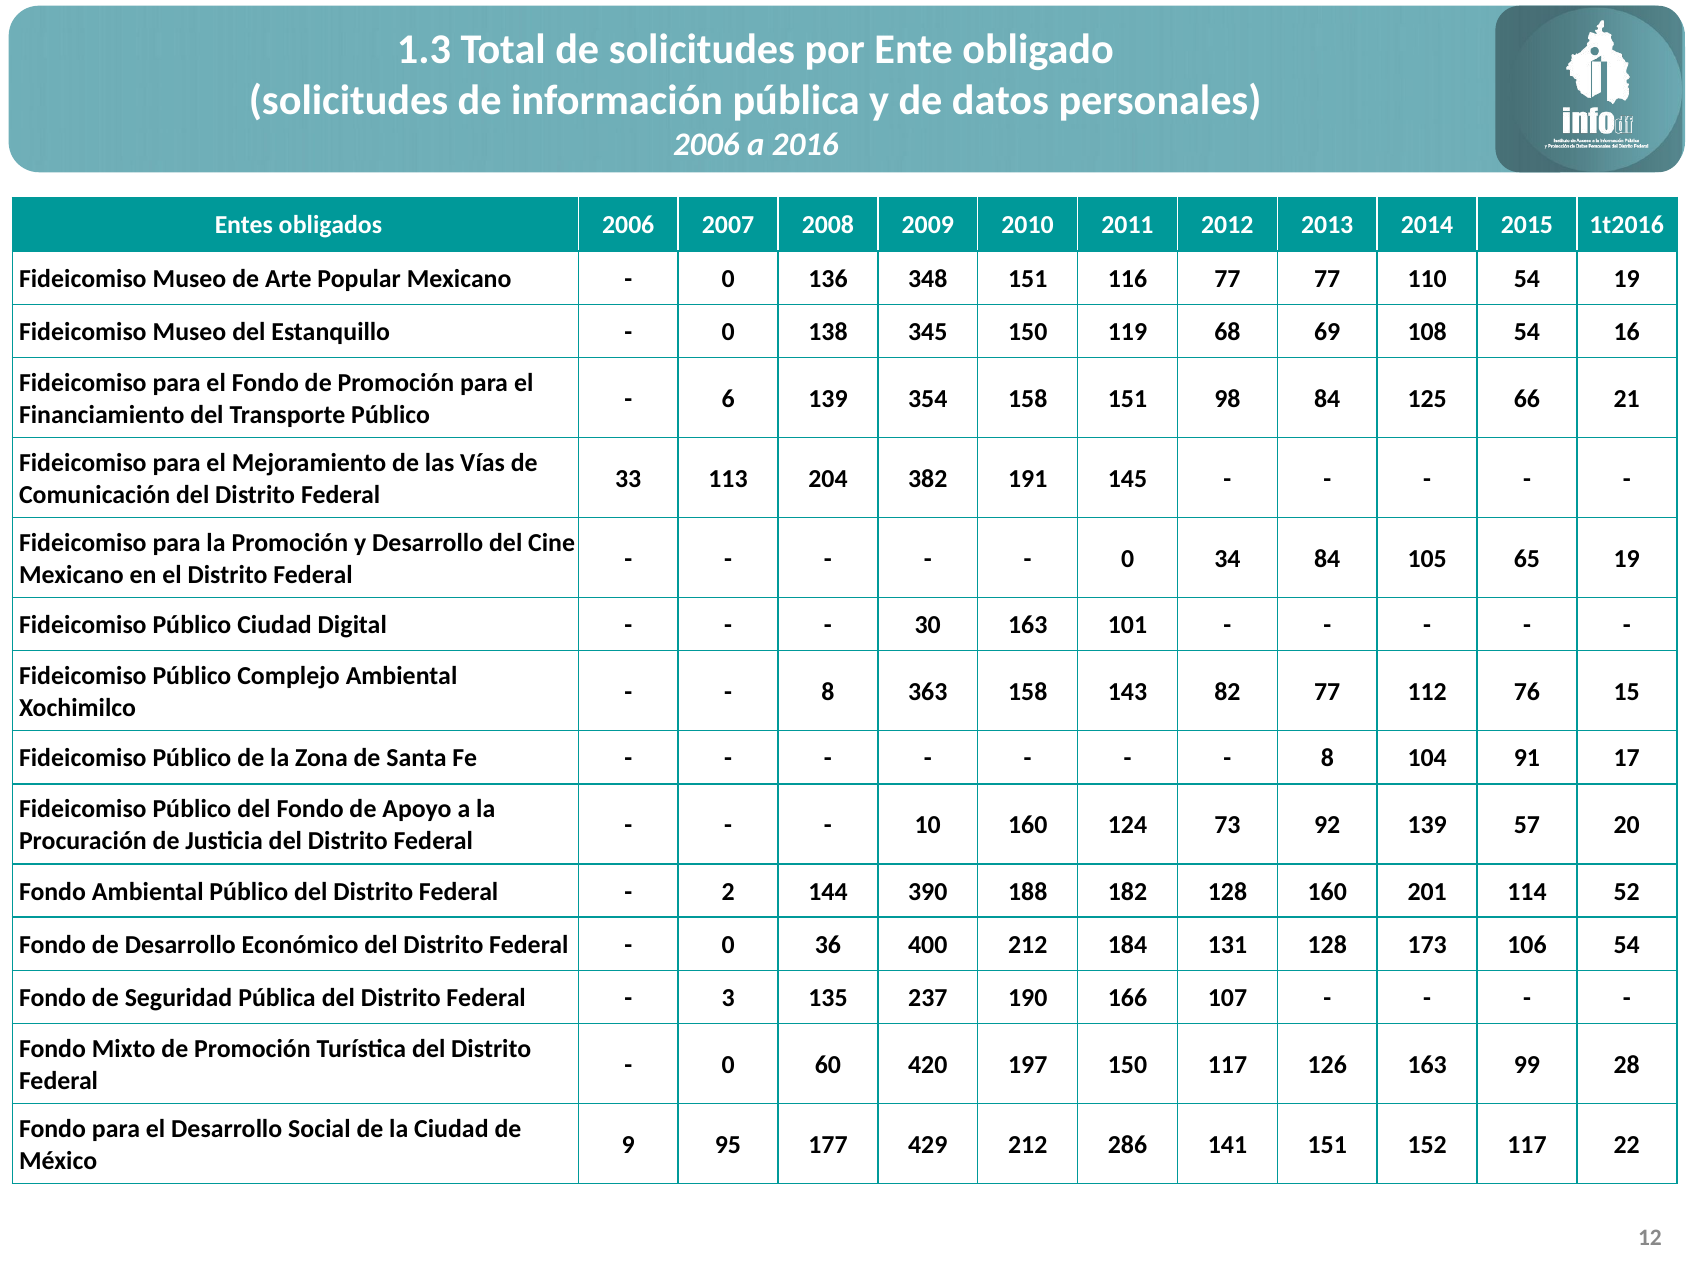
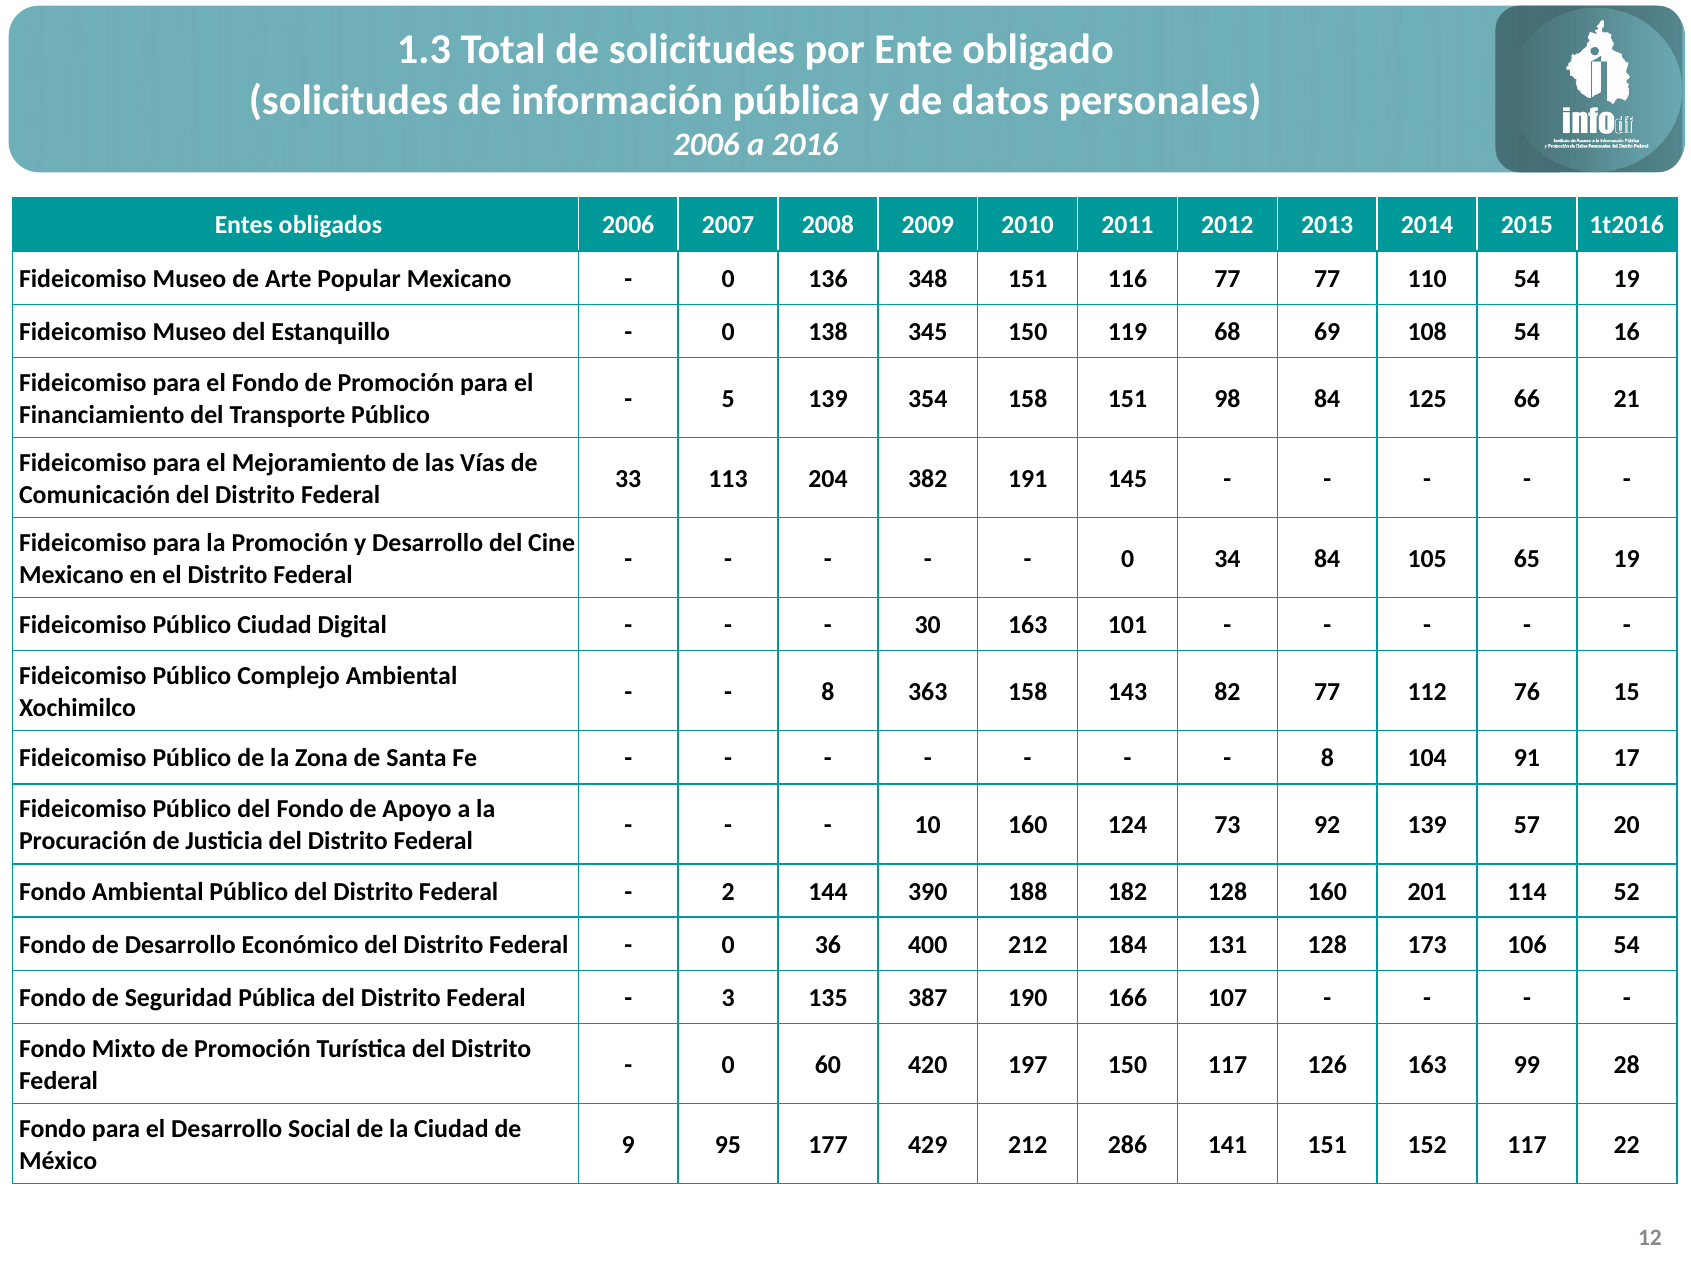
6: 6 -> 5 (728, 399)
237: 237 -> 387 (928, 998)
